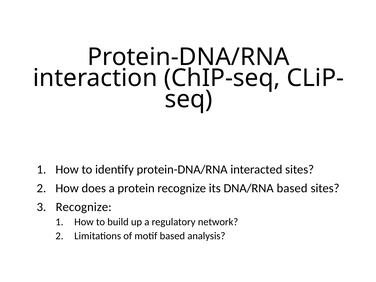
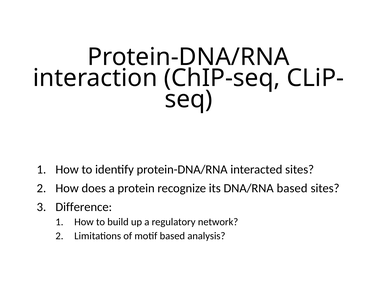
Recognize: Recognize -> Difference (84, 207)
